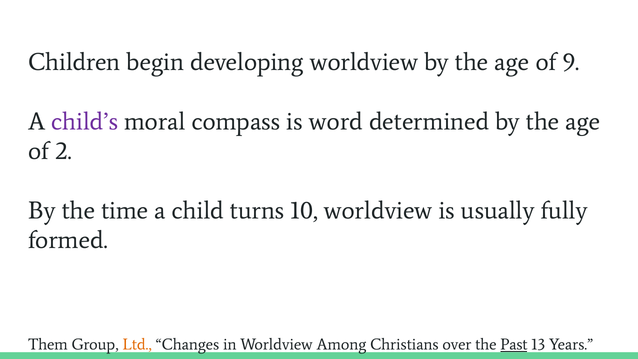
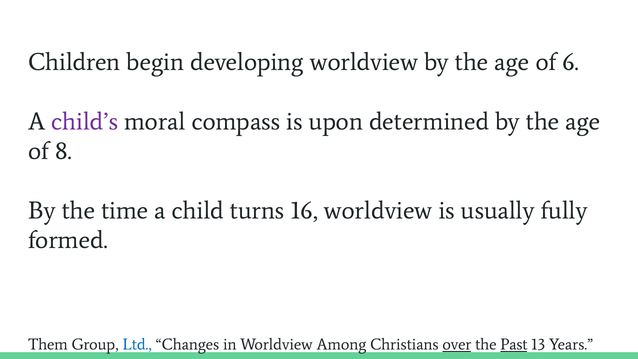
9: 9 -> 6 (571, 62)
word: word -> upon (336, 121)
2: 2 -> 8 (64, 151)
10: 10 -> 16 (304, 211)
Ltd colour: orange -> blue (137, 344)
over underline: none -> present (457, 344)
